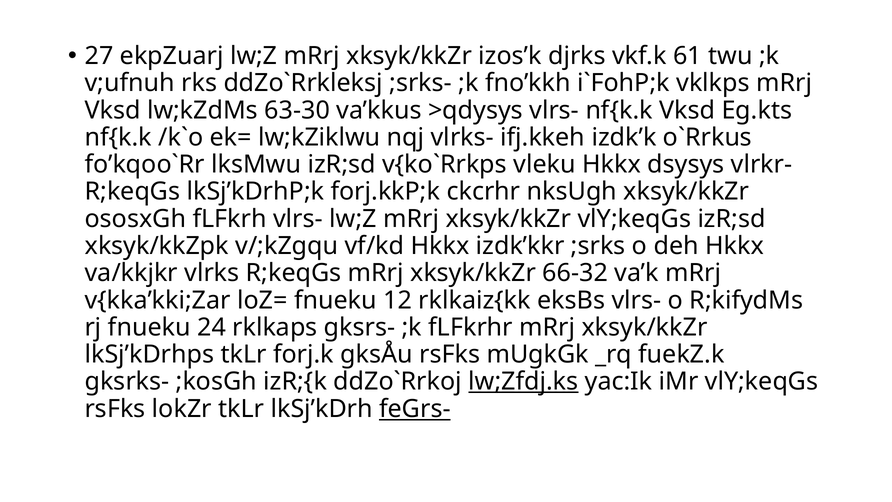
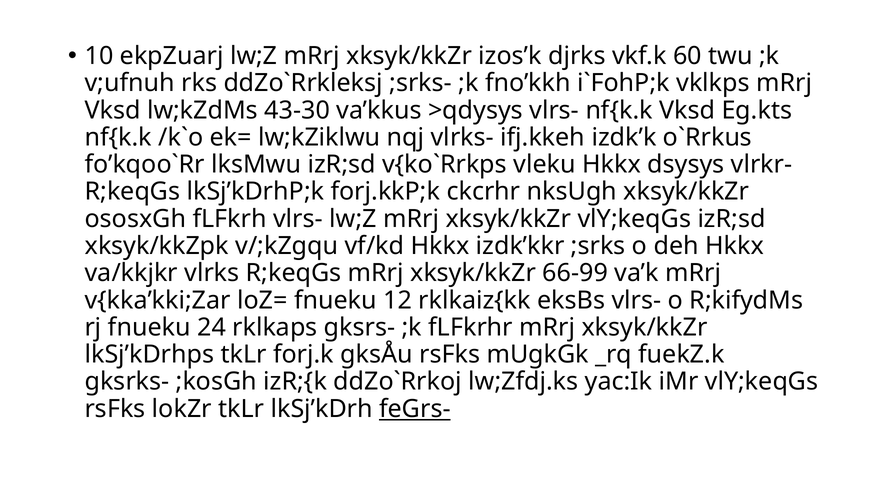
27: 27 -> 10 (99, 56)
61: 61 -> 60 (687, 56)
63-30: 63-30 -> 43-30 (297, 110)
66-32: 66-32 -> 66-99 (575, 273)
lw;Zfdj.ks underline: present -> none (523, 381)
